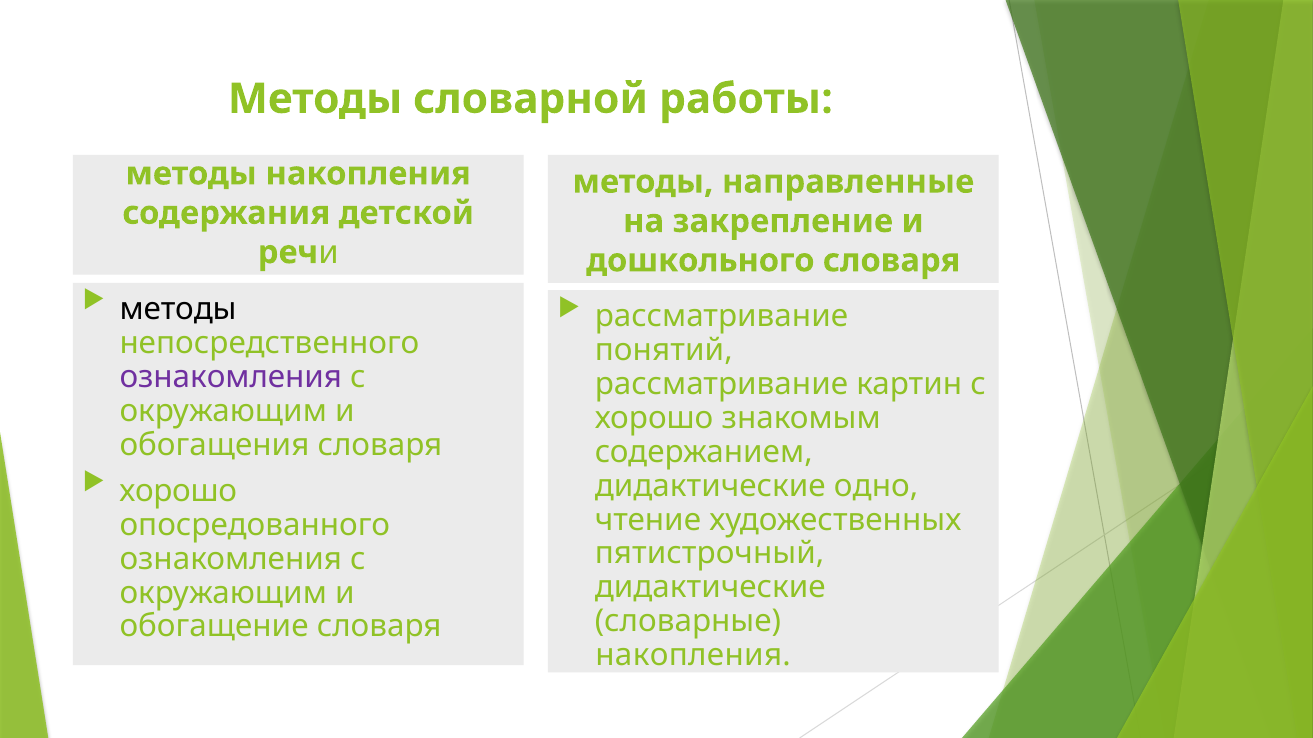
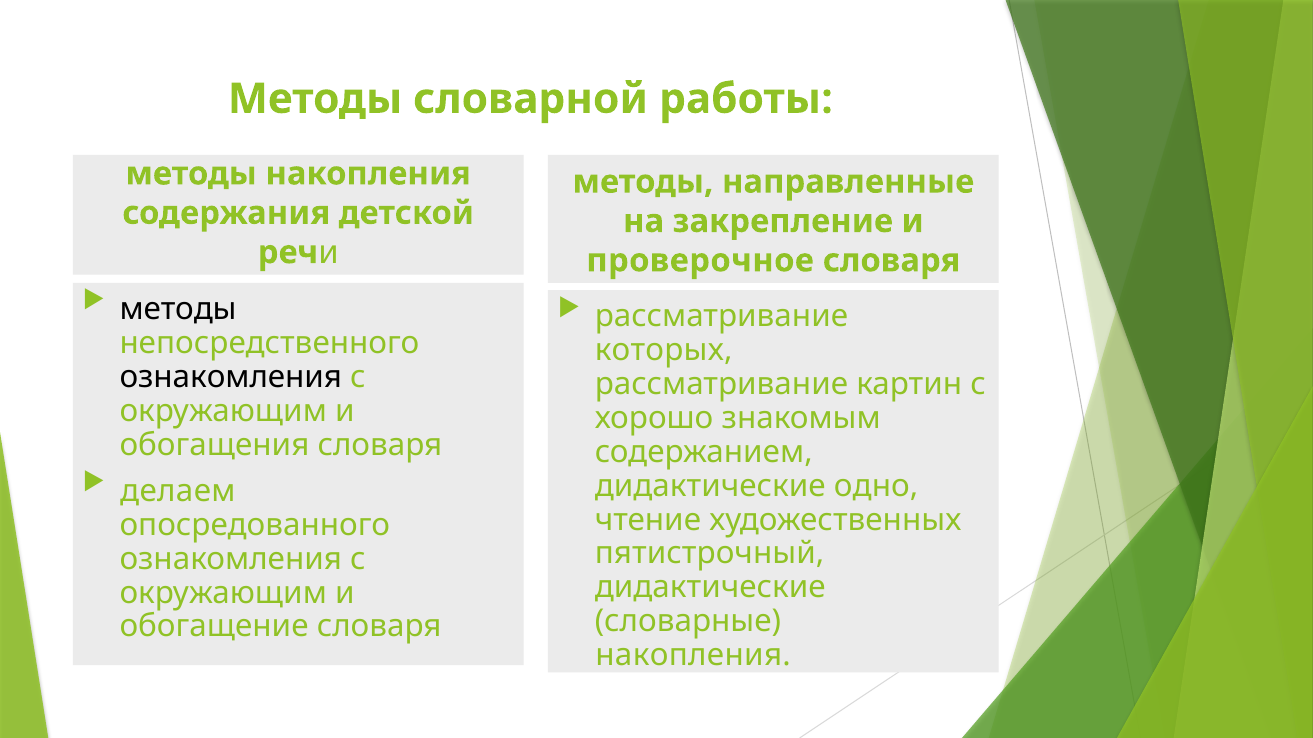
дошкольного: дошкольного -> проверочное (700, 261)
понятий: понятий -> которых (664, 350)
ознакомления colour: purple -> black (231, 377)
хорошо: хорошо -> делаем (178, 491)
